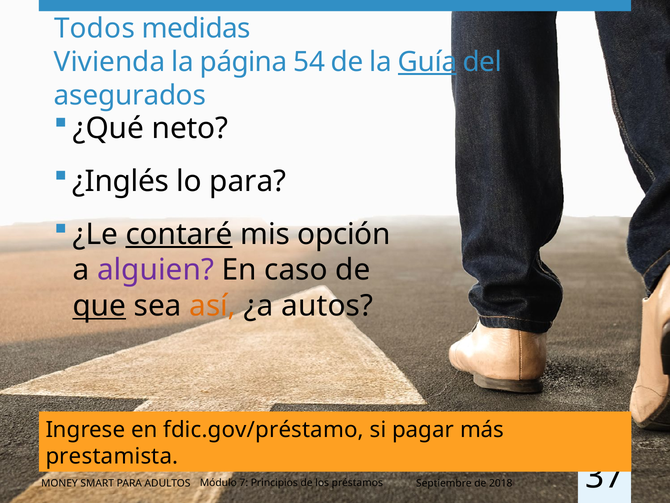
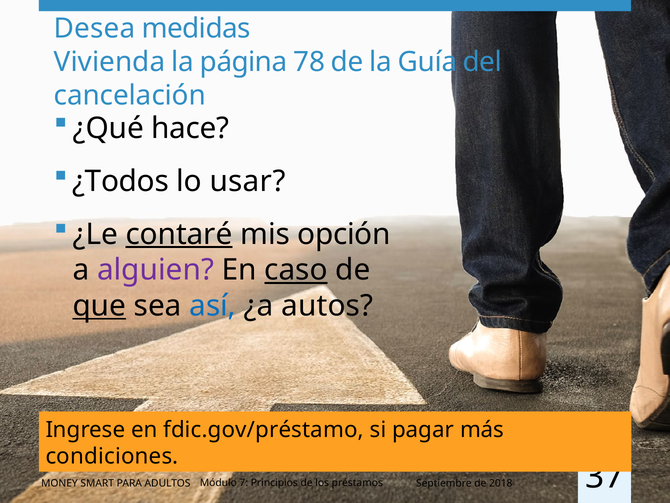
Todos: Todos -> Desea (95, 28)
54: 54 -> 78 (309, 62)
Guía underline: present -> none (427, 62)
asegurados: asegurados -> cancelación (130, 95)
neto: neto -> hace (190, 128)
¿Inglés: ¿Inglés -> ¿Todos (121, 181)
lo para: para -> usar (248, 181)
caso underline: none -> present (296, 270)
así colour: orange -> blue (213, 306)
prestamista: prestamista -> condiciones (112, 456)
